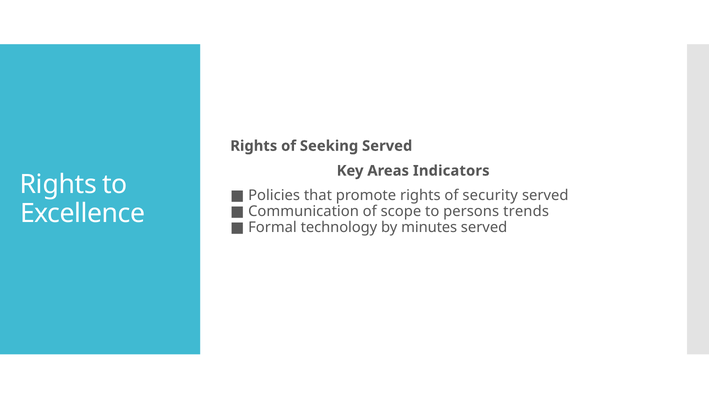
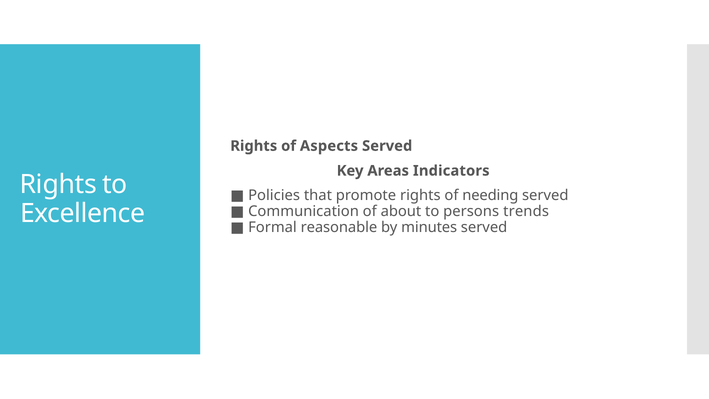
Seeking: Seeking -> Aspects (329, 146)
security: security -> needing (490, 195)
scope: scope -> about (401, 211)
technology: technology -> reasonable (339, 227)
